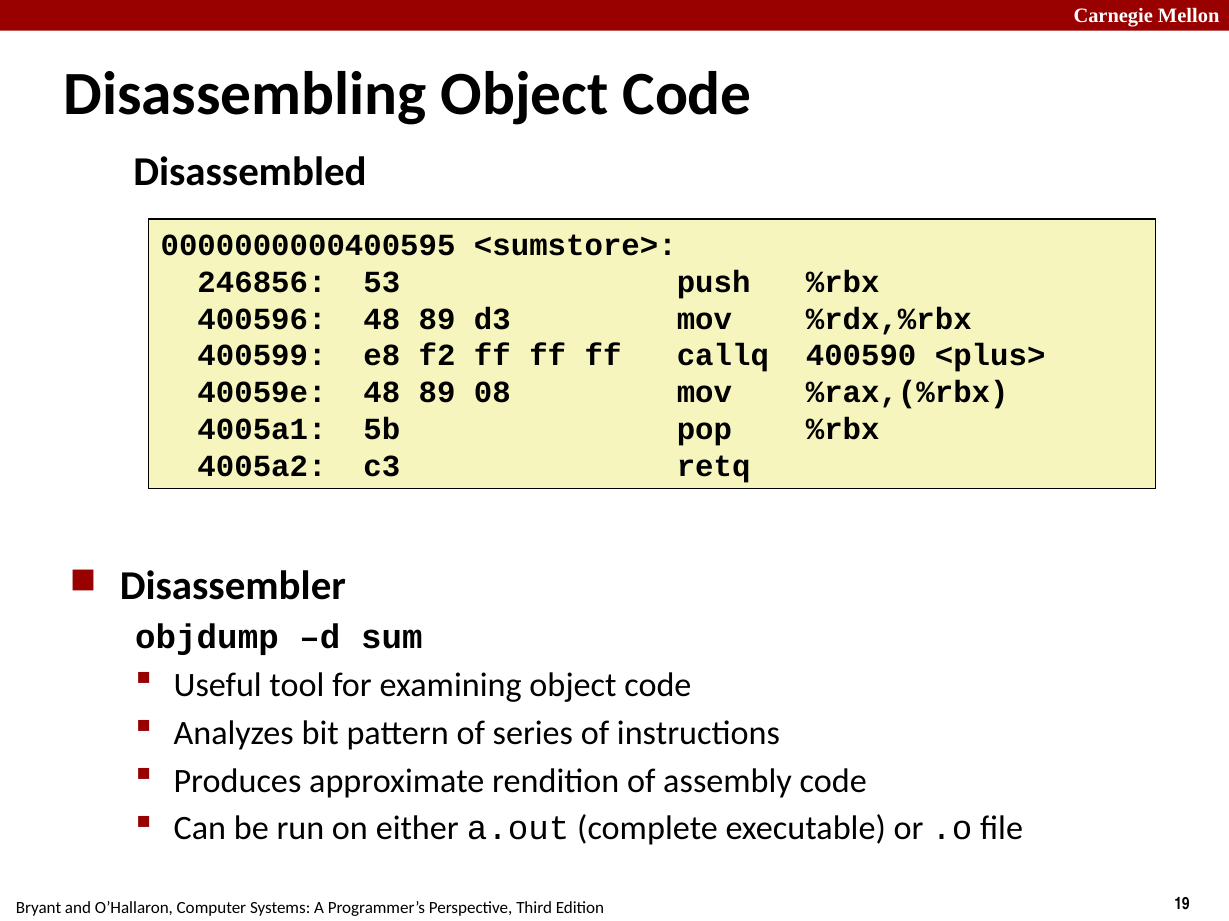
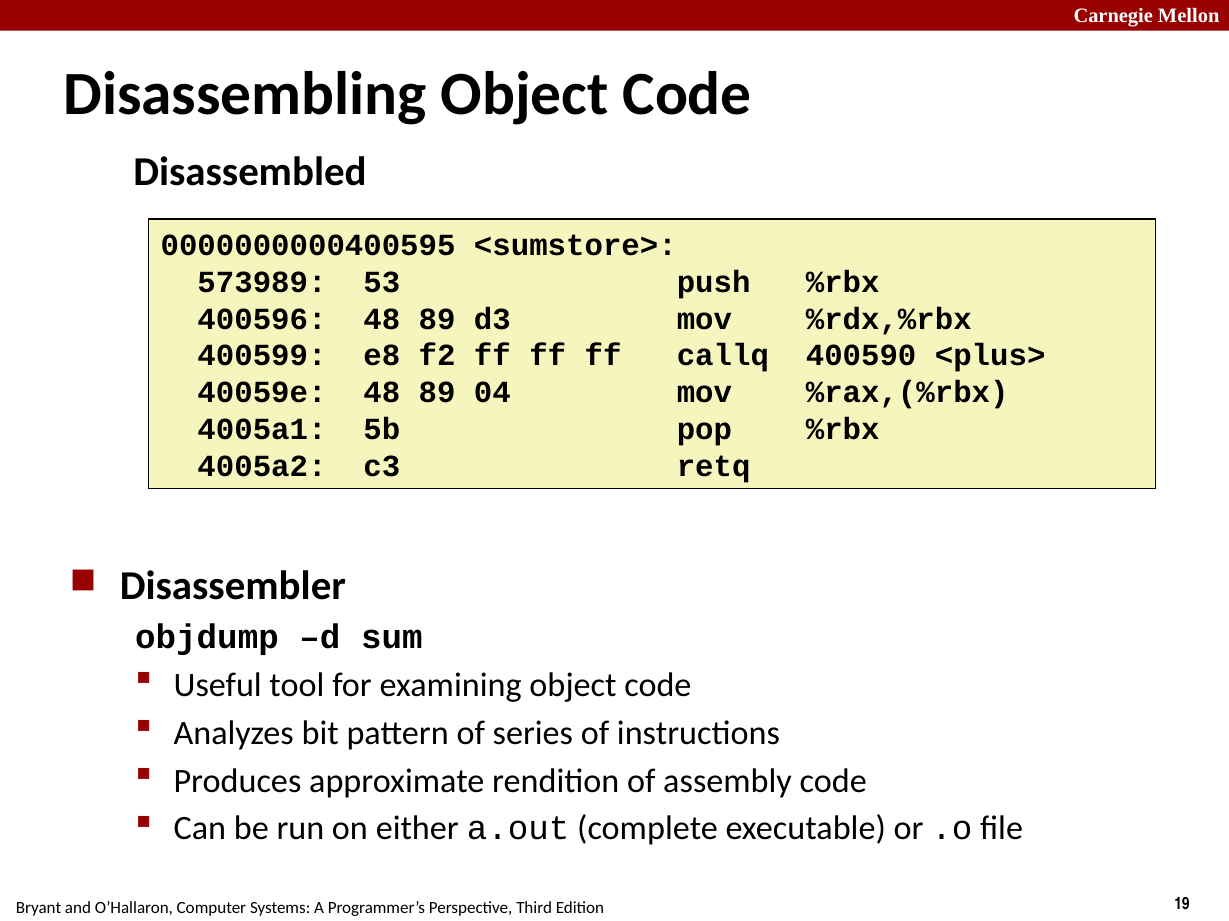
246856: 246856 -> 573989 (262, 282)
08: 08 -> 04 (492, 393)
